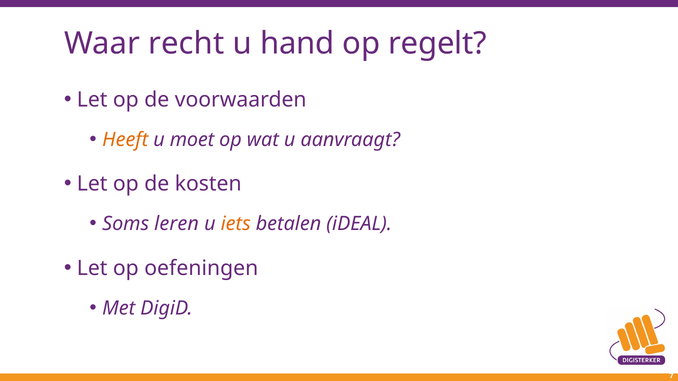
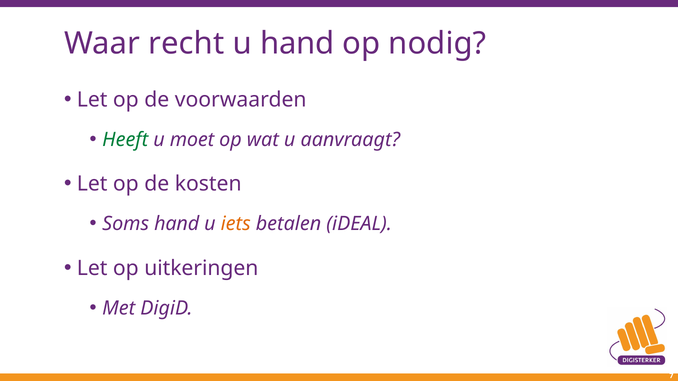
regelt: regelt -> nodig (437, 44)
Heeft colour: orange -> green (125, 140)
Soms leren: leren -> hand (177, 224)
oefeningen: oefeningen -> uitkeringen (201, 268)
